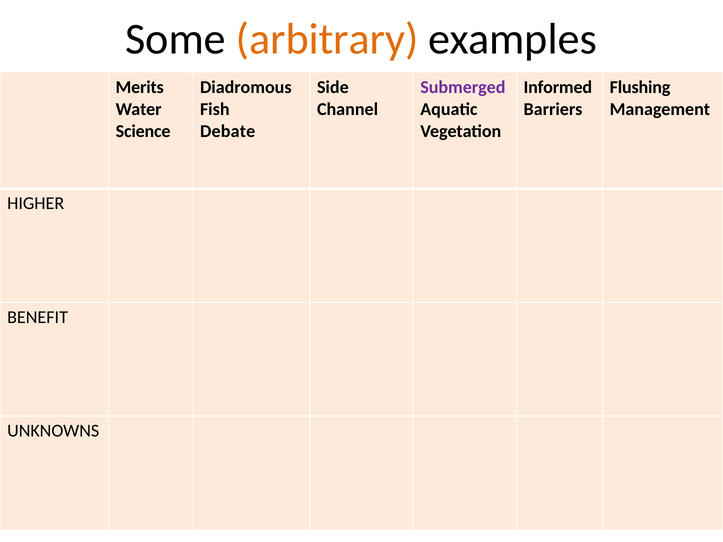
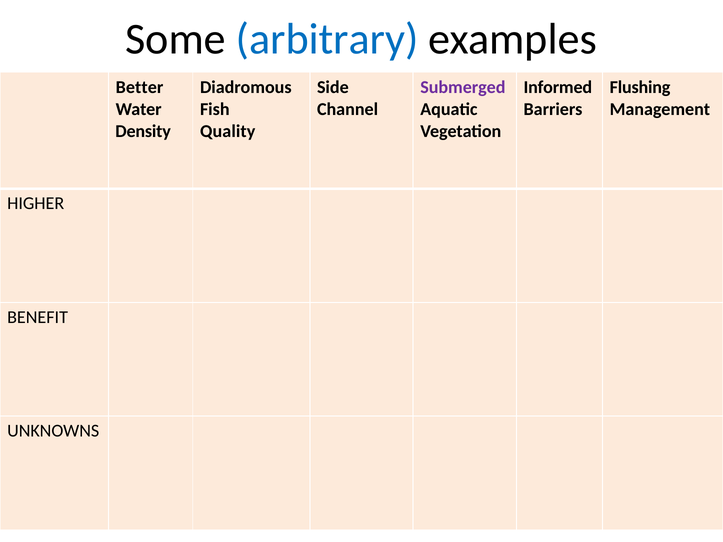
arbitrary colour: orange -> blue (327, 39)
Merits: Merits -> Better (140, 87)
Science: Science -> Density (143, 131)
Debate: Debate -> Quality (228, 131)
